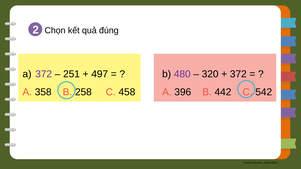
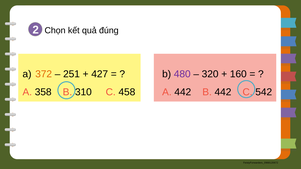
372 colour: purple -> orange (44, 74)
497: 497 -> 427 (100, 74)
372: 372 -> 160 (238, 74)
258: 258 -> 310 (83, 92)
A 396: 396 -> 442 (183, 92)
